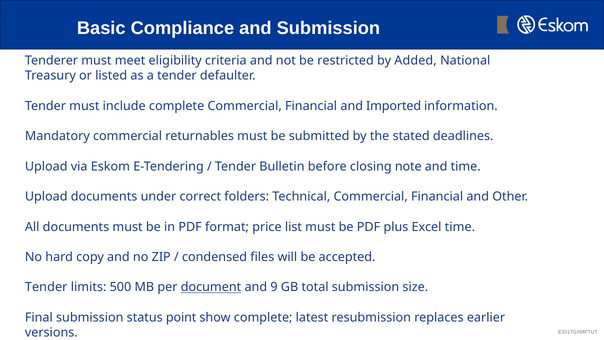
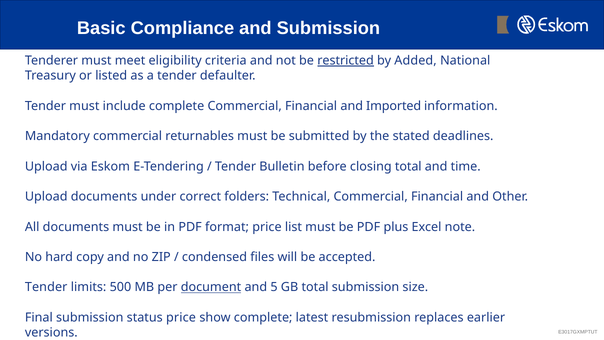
restricted underline: none -> present (346, 61)
closing note: note -> total (408, 166)
Excel time: time -> note (460, 227)
9: 9 -> 5 (274, 287)
status point: point -> price (181, 317)
